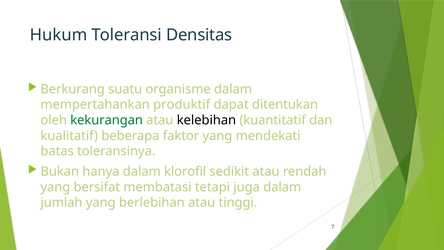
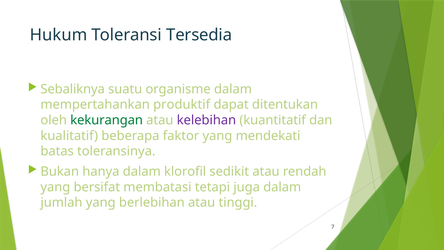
Densitas: Densitas -> Tersedia (199, 35)
Berkurang: Berkurang -> Sebaliknya (73, 89)
kelebihan colour: black -> purple (206, 120)
